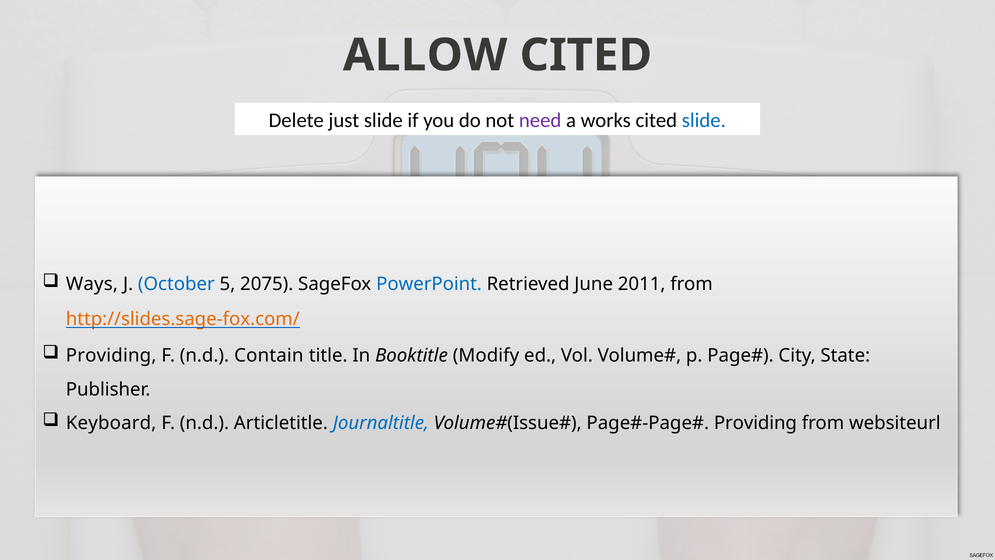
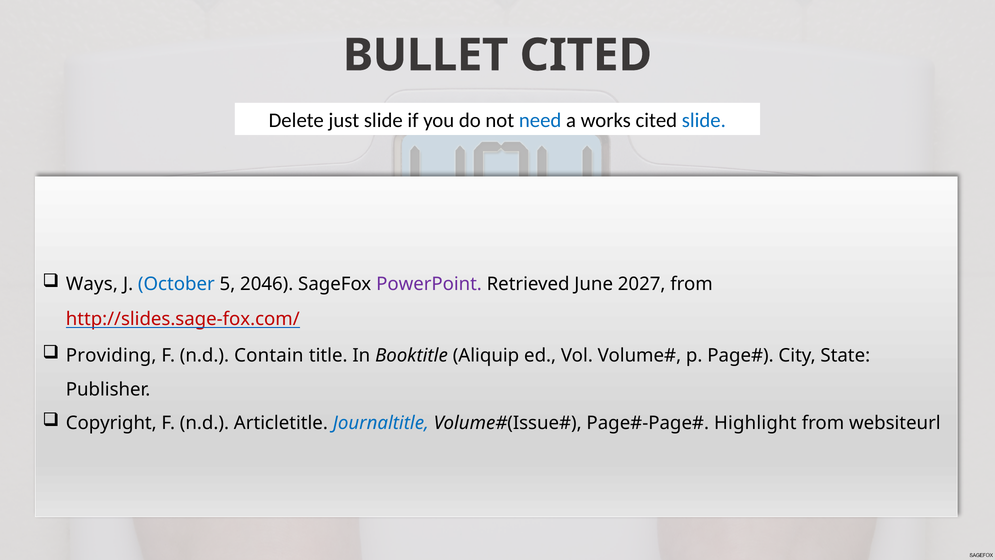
ALLOW: ALLOW -> BULLET (426, 55)
need colour: purple -> blue (540, 120)
2075: 2075 -> 2046 (267, 284)
PowerPoint colour: blue -> purple (429, 284)
2011: 2011 -> 2027 (642, 284)
http://slides.sage-fox.com/ colour: orange -> red (183, 319)
Modify: Modify -> Aliquip (486, 356)
Keyboard: Keyboard -> Copyright (111, 423)
Providing: Providing -> Highlight (755, 423)
